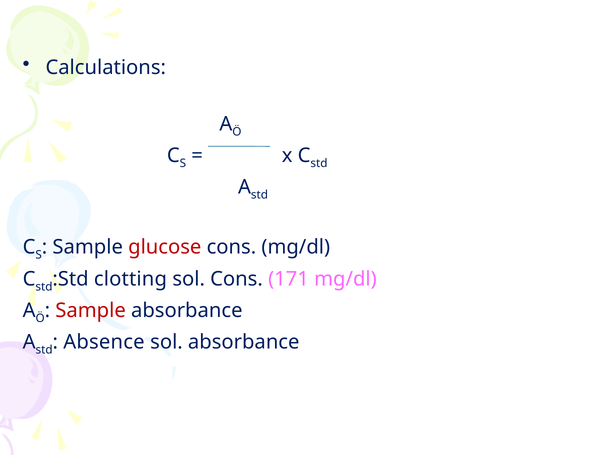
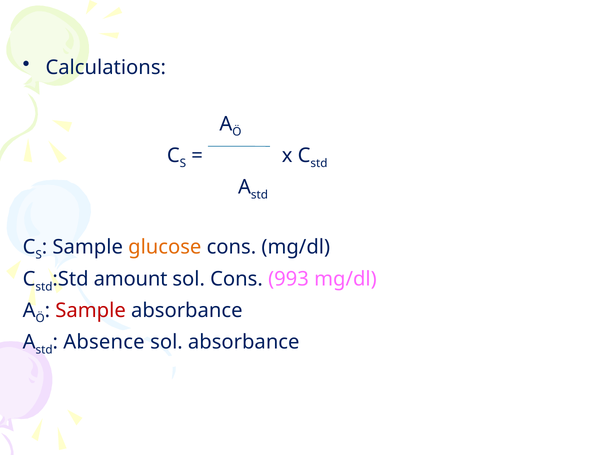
glucose colour: red -> orange (165, 247)
clotting: clotting -> amount (131, 279)
171: 171 -> 993 (288, 279)
